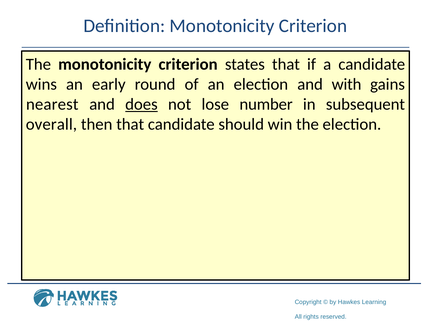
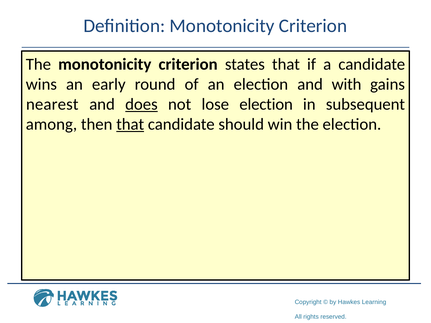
lose number: number -> election (266, 104)
overall: overall -> among (51, 125)
that underline: none -> present (130, 125)
